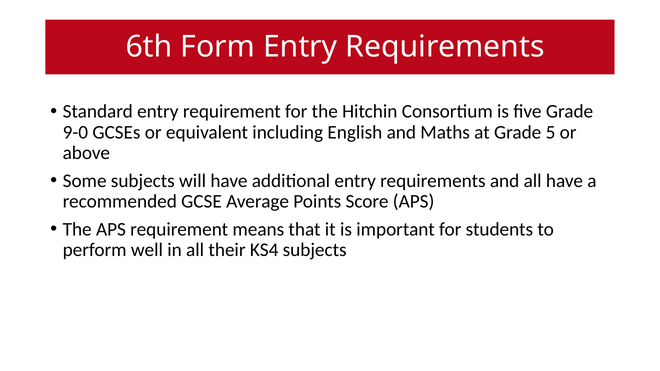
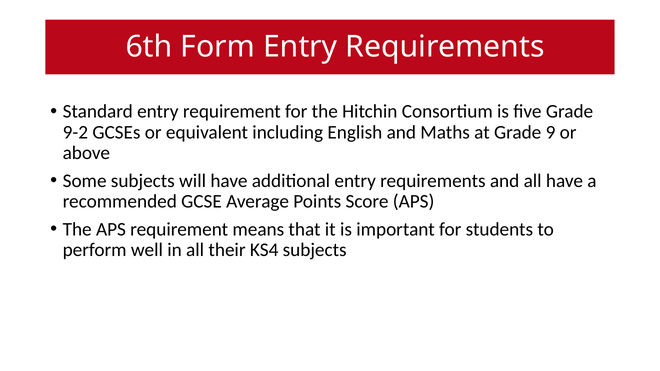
9-0: 9-0 -> 9-2 (75, 132)
5: 5 -> 9 (551, 132)
